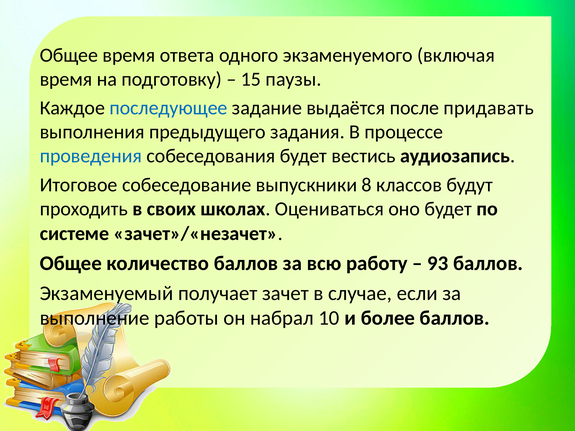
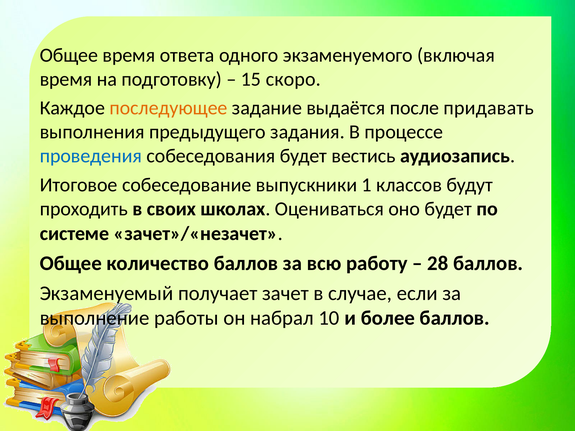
паузы: паузы -> скоро (293, 79)
последующее colour: blue -> orange (168, 108)
8: 8 -> 1 (367, 185)
93: 93 -> 28 (438, 263)
